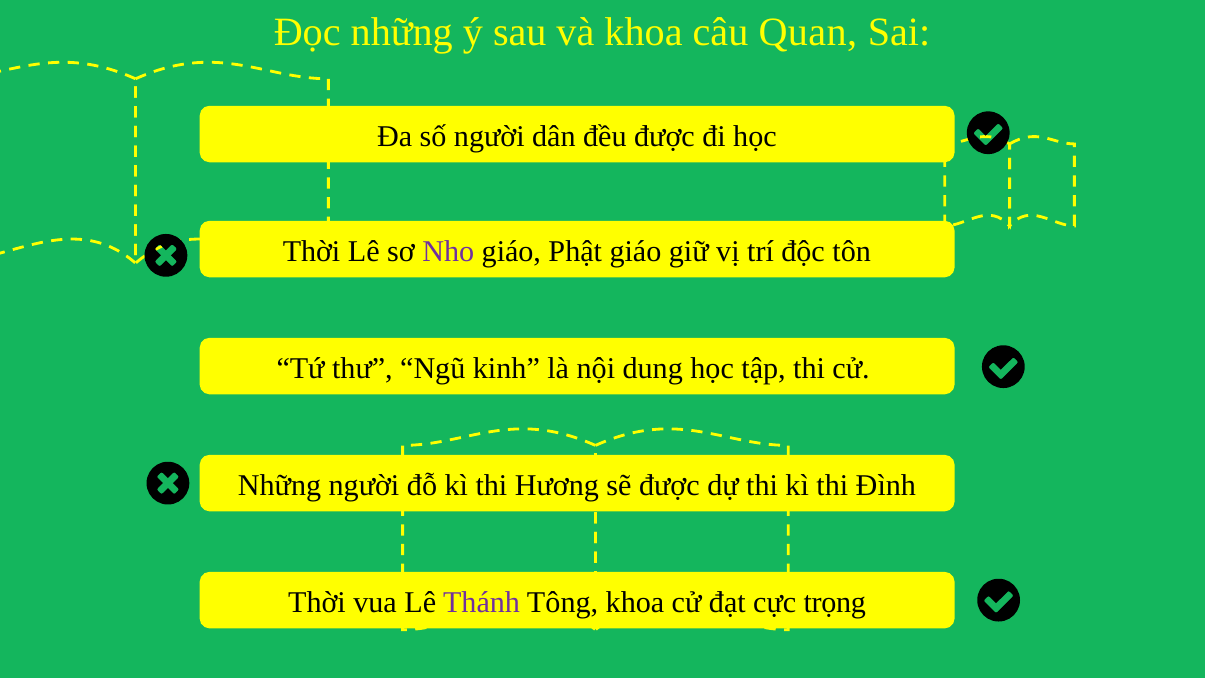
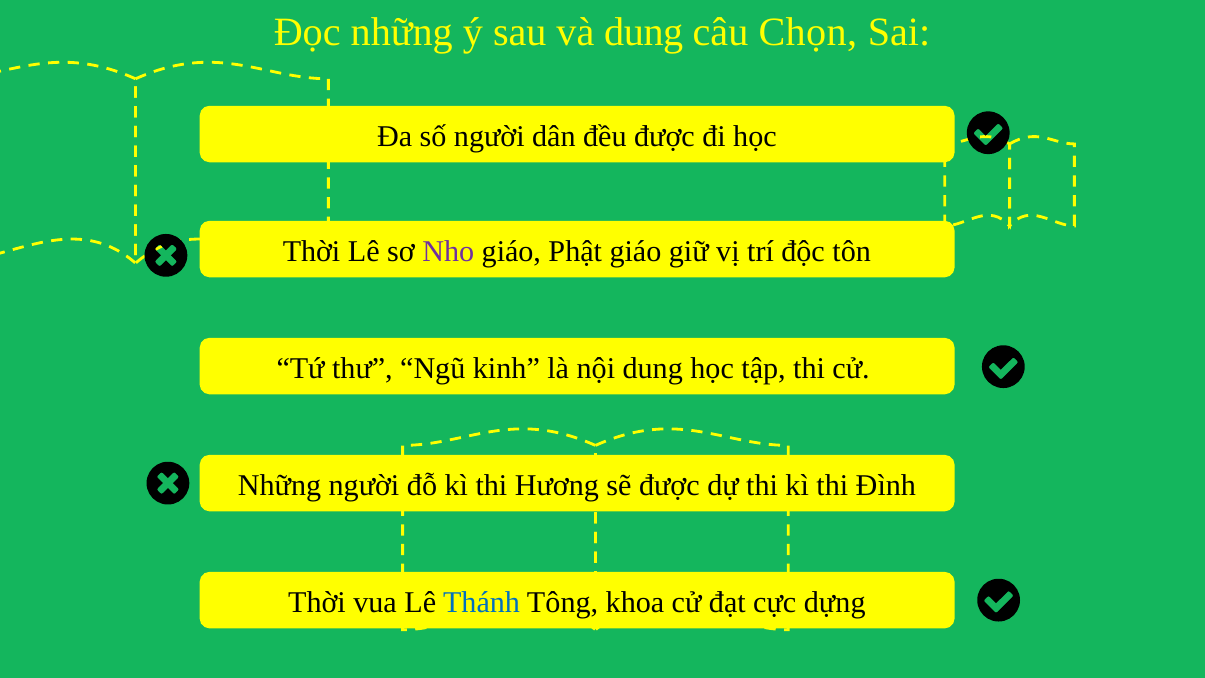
và khoa: khoa -> dung (644, 32)
Quan: Quan -> Chọn (808, 32)
Thánh colour: purple -> blue (482, 602)
trọng: trọng -> dựng (835, 602)
